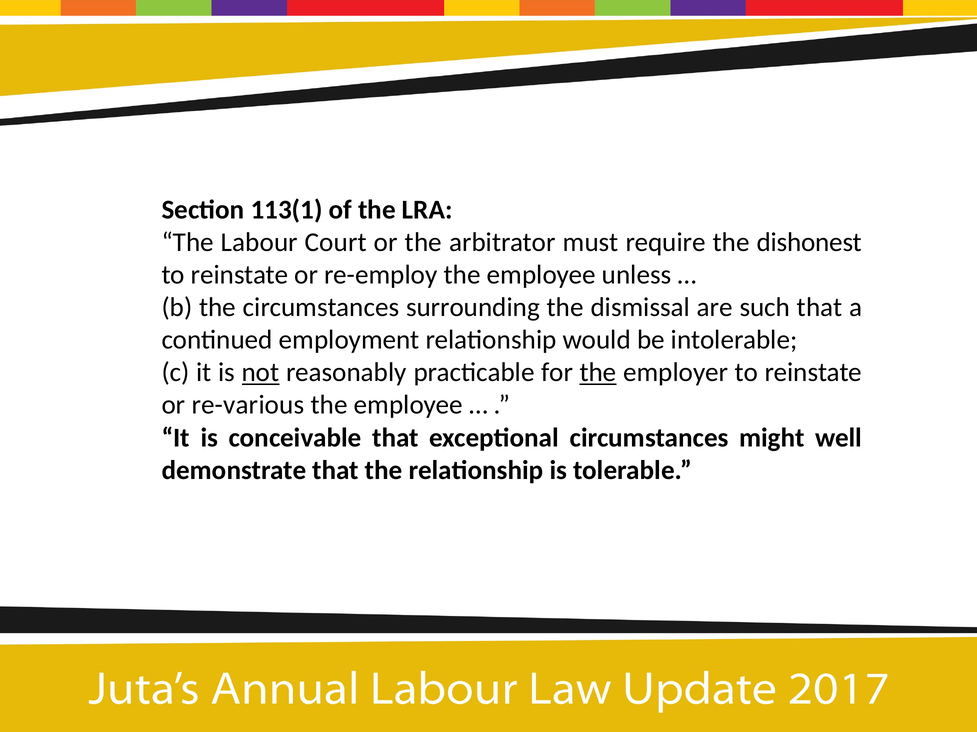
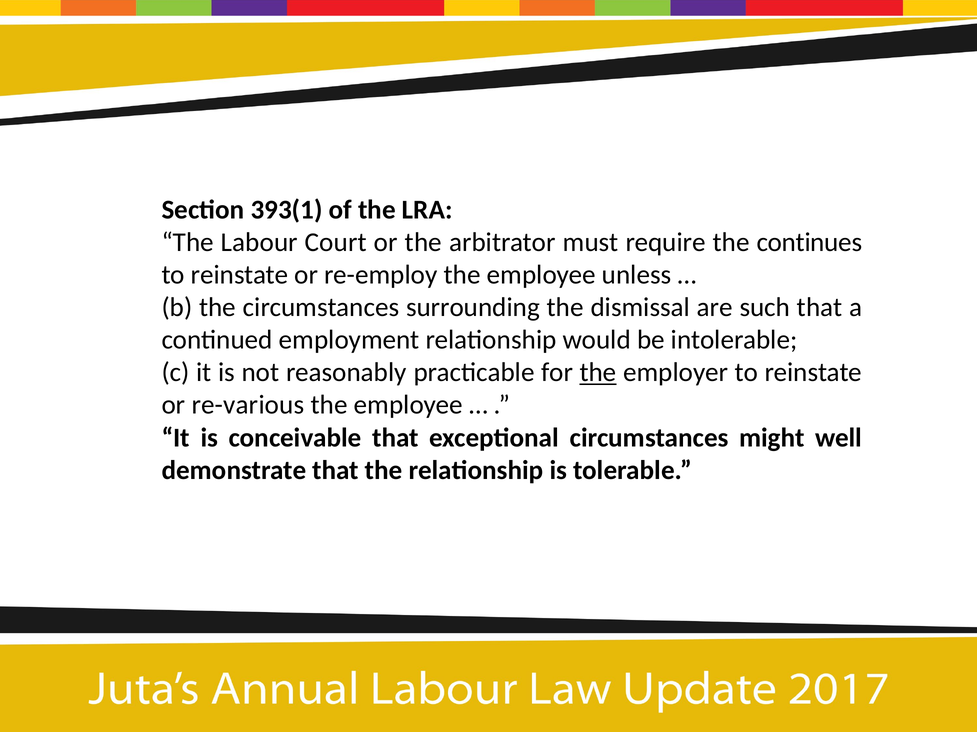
113(1: 113(1 -> 393(1 (287, 210)
dishonest: dishonest -> continues (809, 243)
not underline: present -> none (261, 373)
